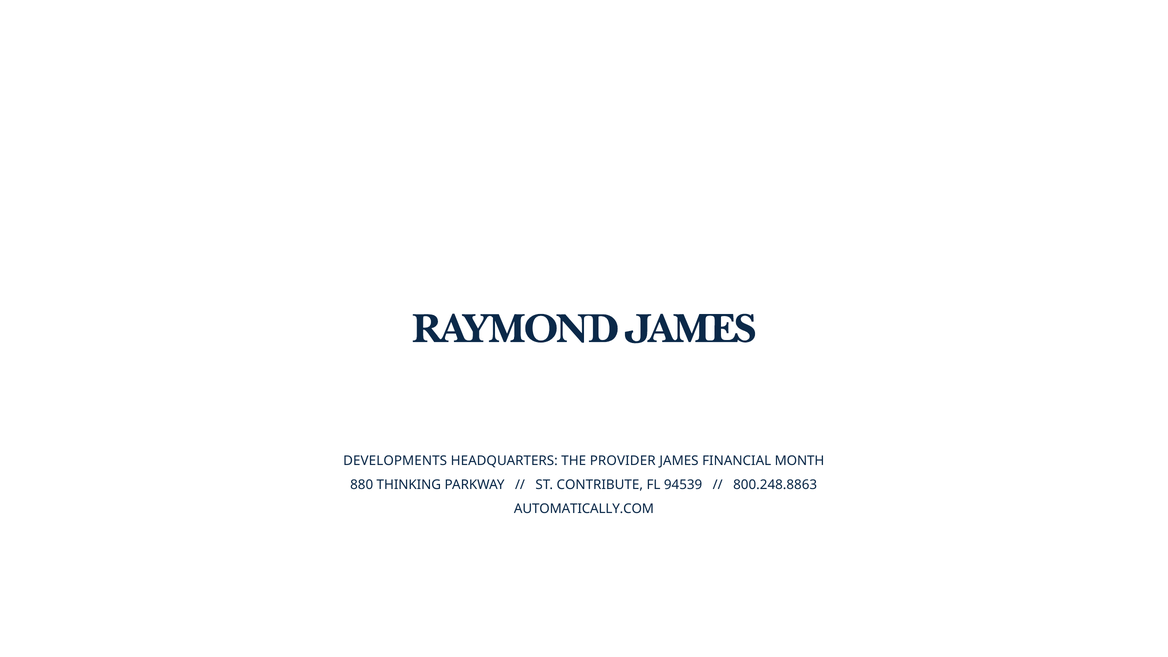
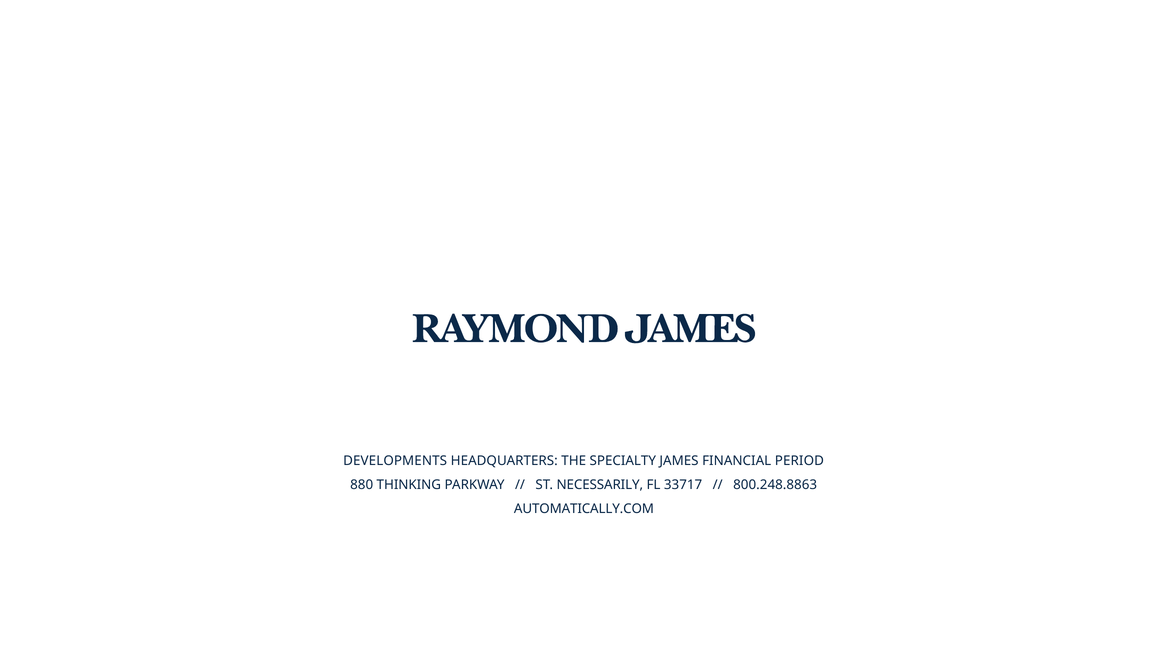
PROVIDER: PROVIDER -> SPECIALTY (623, 461)
MONTH: MONTH -> PERIOD (799, 461)
CONTRIBUTE: CONTRIBUTE -> NECESSARILY (600, 485)
94539: 94539 -> 33717 (683, 485)
